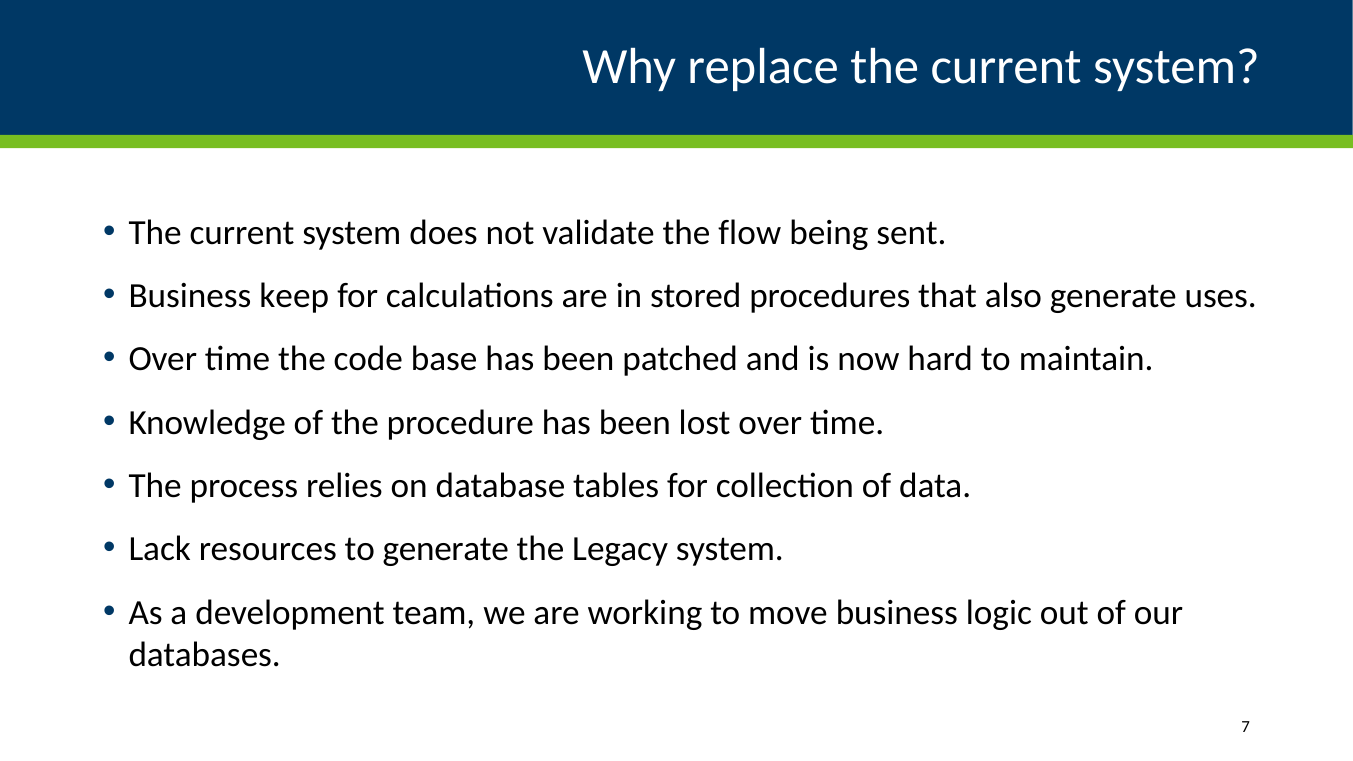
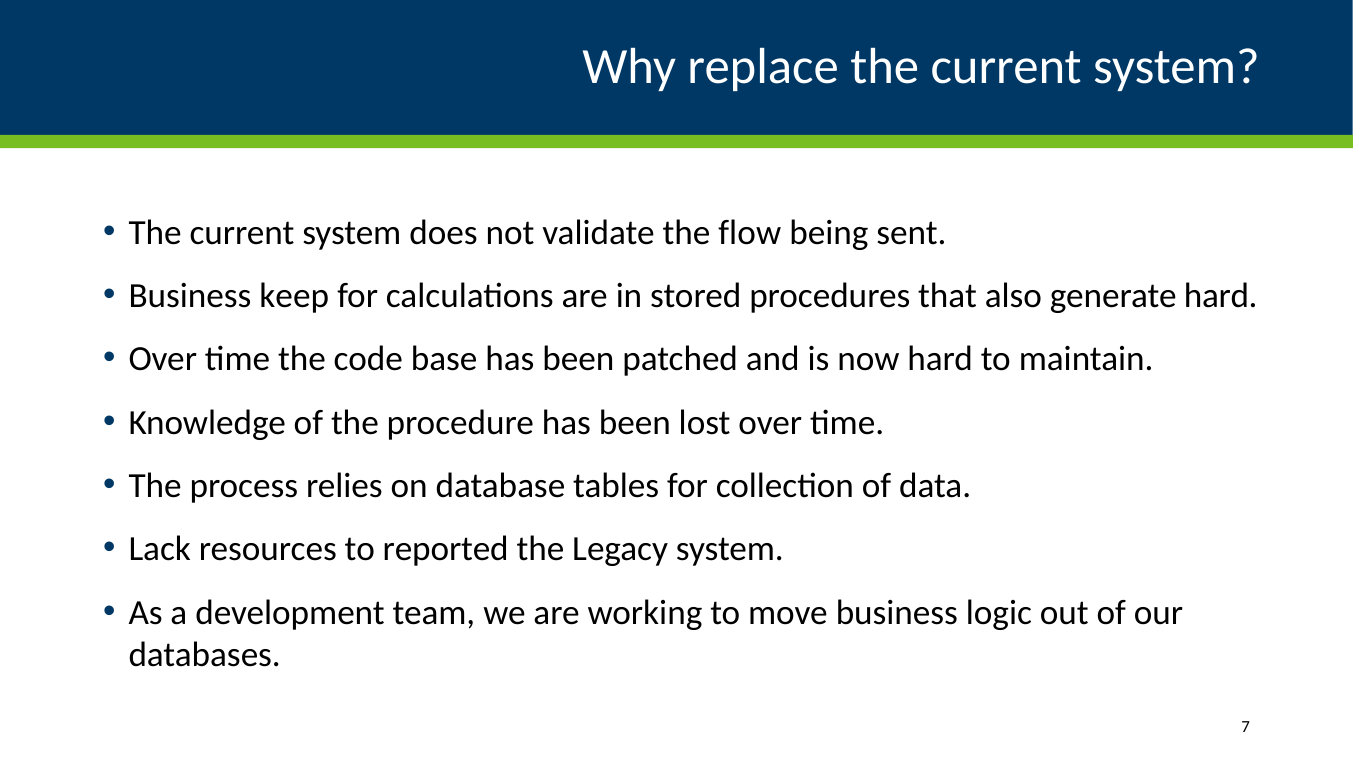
generate uses: uses -> hard (1221, 296)
to generate: generate -> reported (446, 549)
